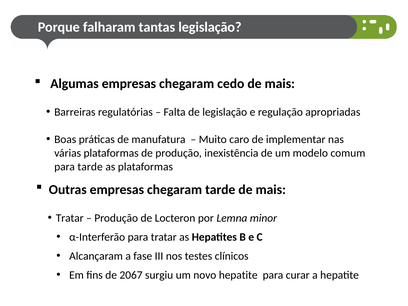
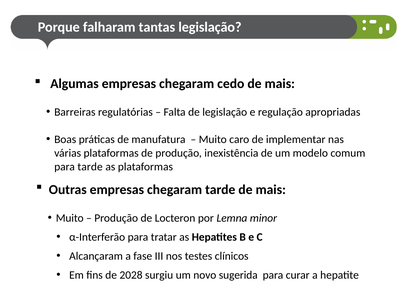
Tratar: Tratar -> Muito (70, 218)
2067: 2067 -> 2028 (131, 275)
novo hepatite: hepatite -> sugerida (238, 275)
